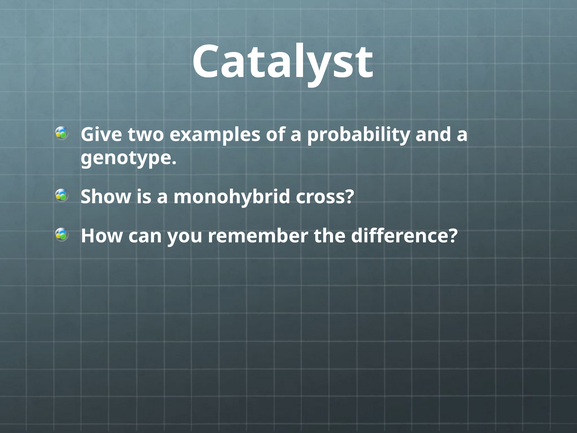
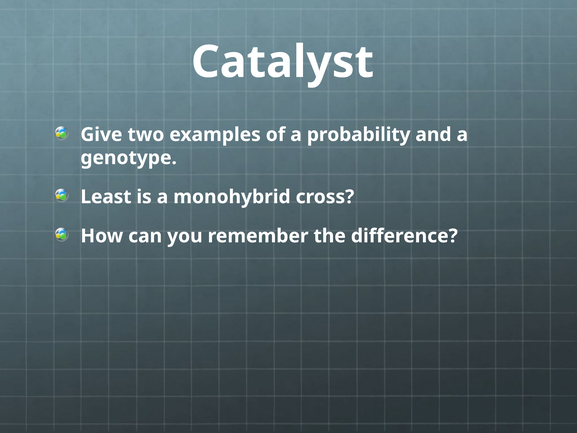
Show: Show -> Least (106, 197)
